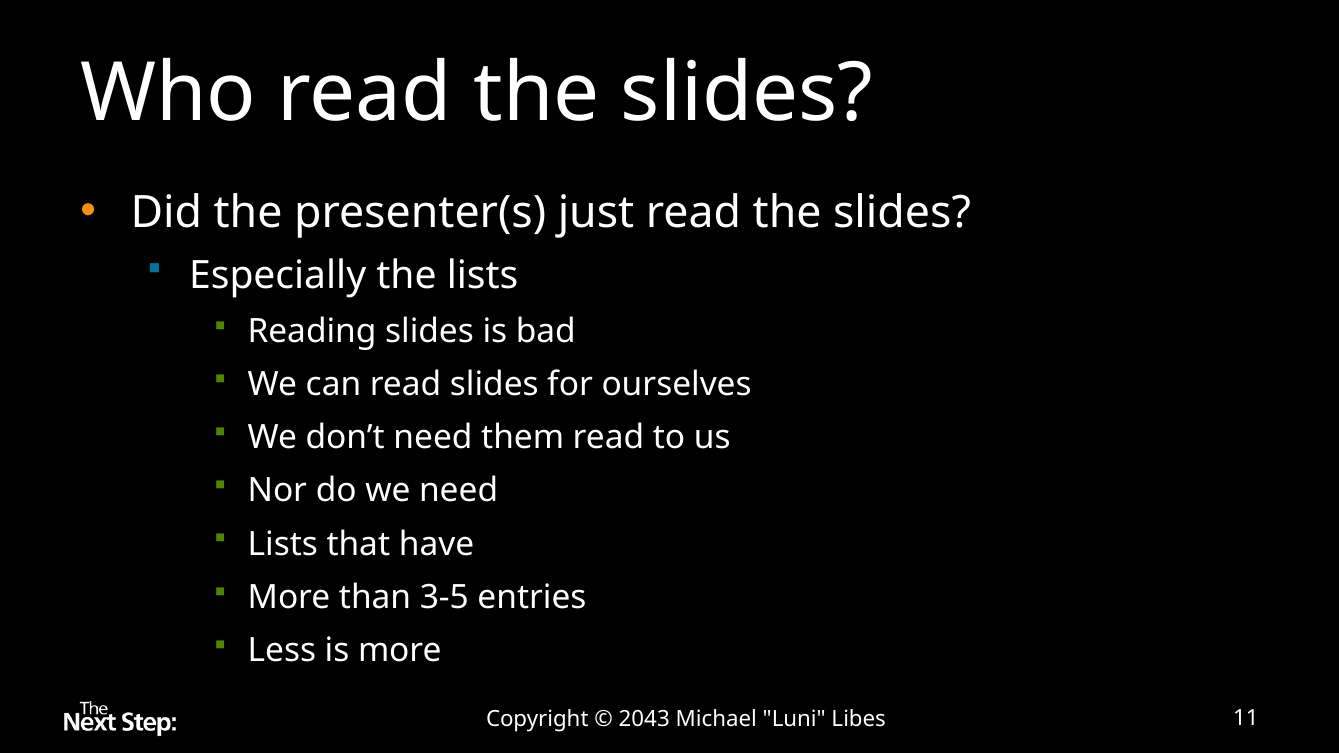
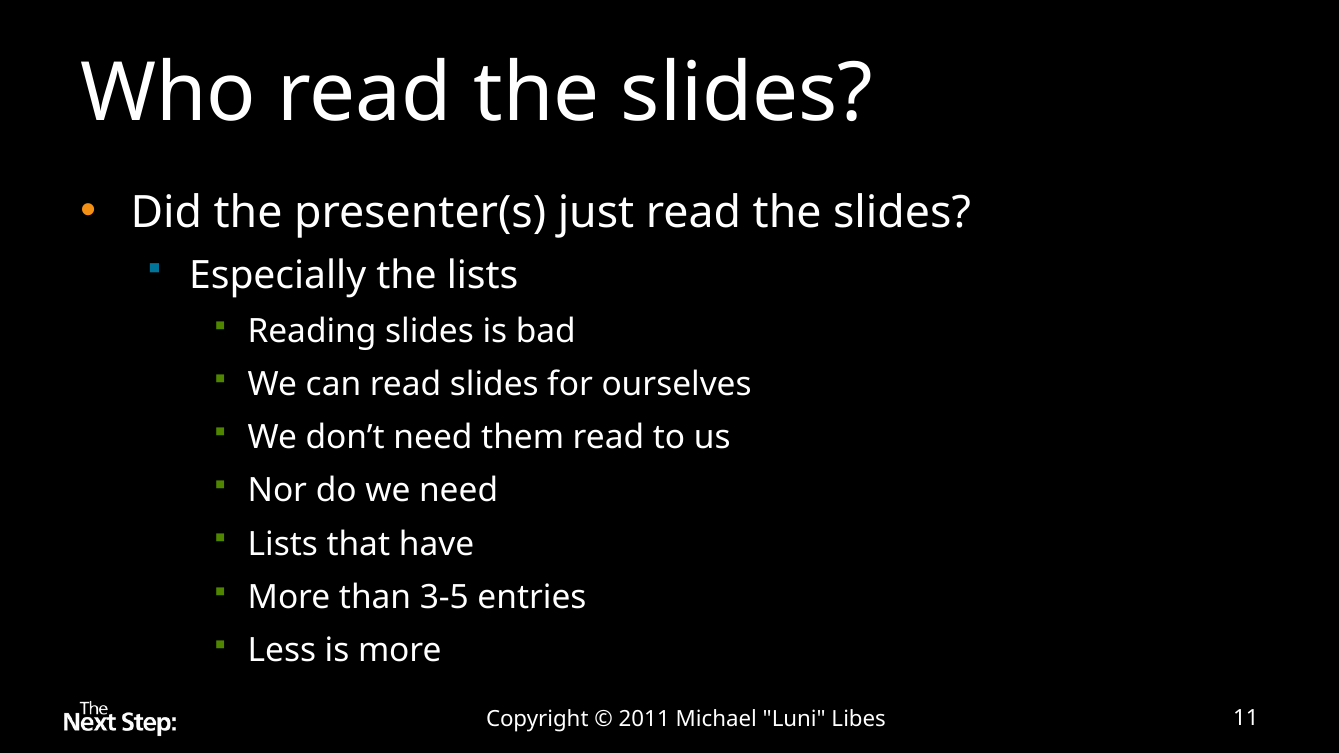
2043: 2043 -> 2011 (644, 720)
